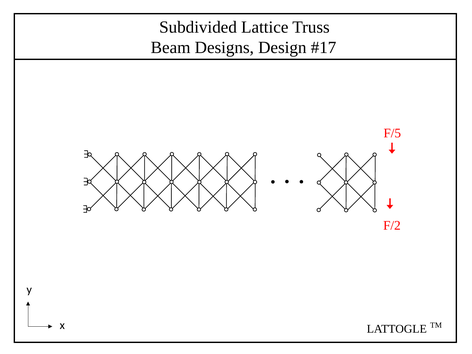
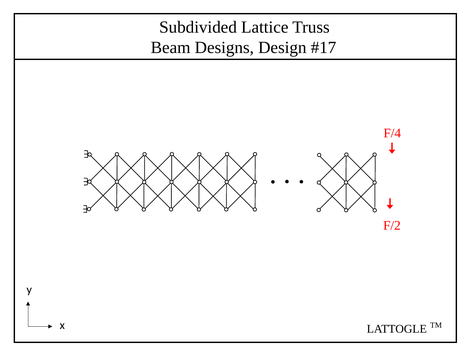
F/5: F/5 -> F/4 (392, 133)
